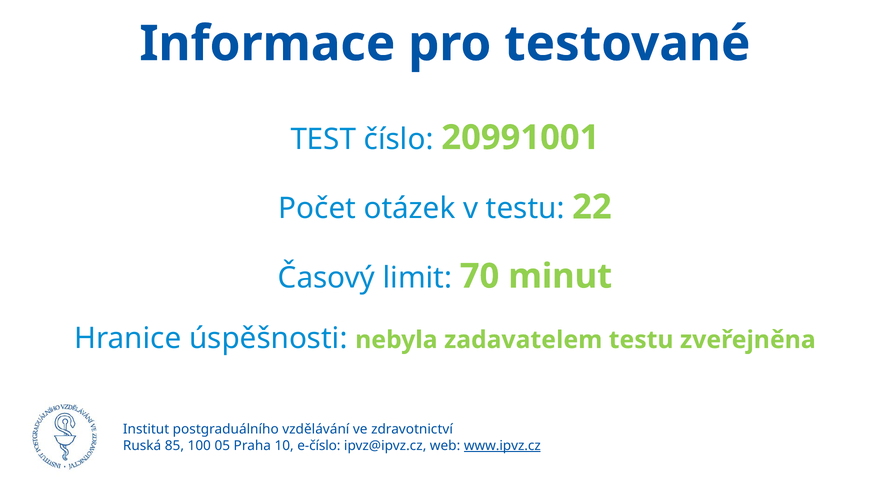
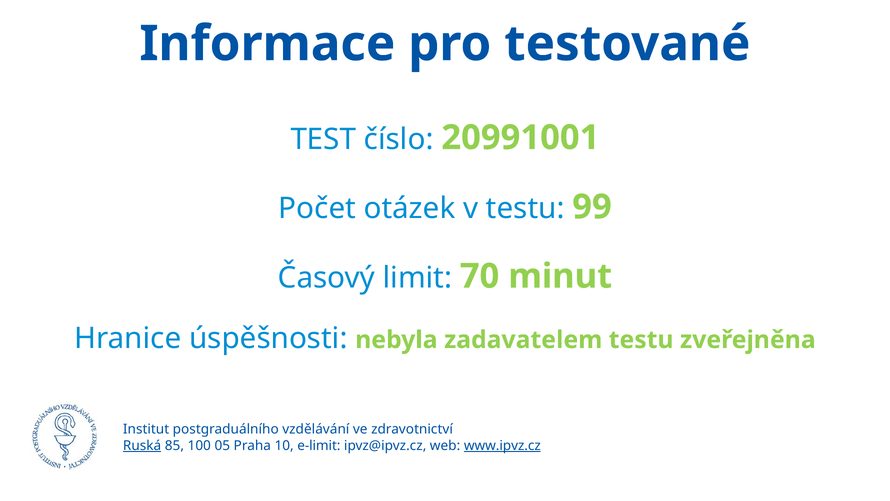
22: 22 -> 99 (592, 207)
Ruská underline: none -> present (142, 445)
e-číslo: e-číslo -> e-limit (319, 445)
